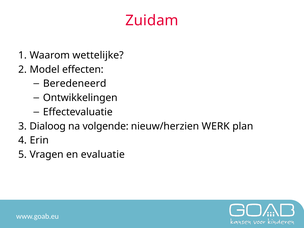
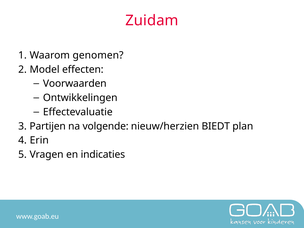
wettelijke: wettelijke -> genomen (98, 55)
Beredeneerd: Beredeneerd -> Voorwaarden (75, 84)
Dialoog: Dialoog -> Partijen (48, 126)
WERK: WERK -> BIEDT (216, 126)
evaluatie: evaluatie -> indicaties (103, 155)
